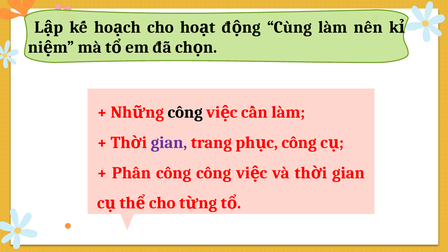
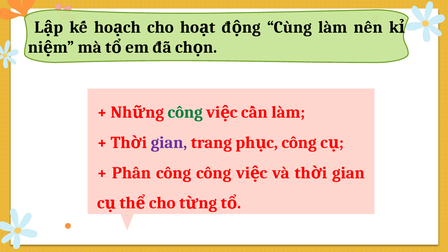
công colour: black -> green (185, 112)
